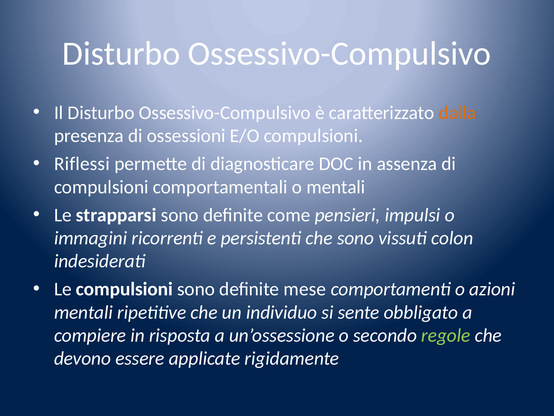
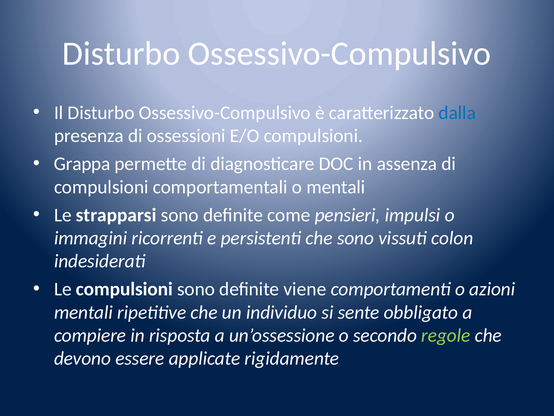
dalla colour: orange -> blue (457, 113)
Riflessi: Riflessi -> Grappa (82, 164)
mese: mese -> viene (305, 289)
